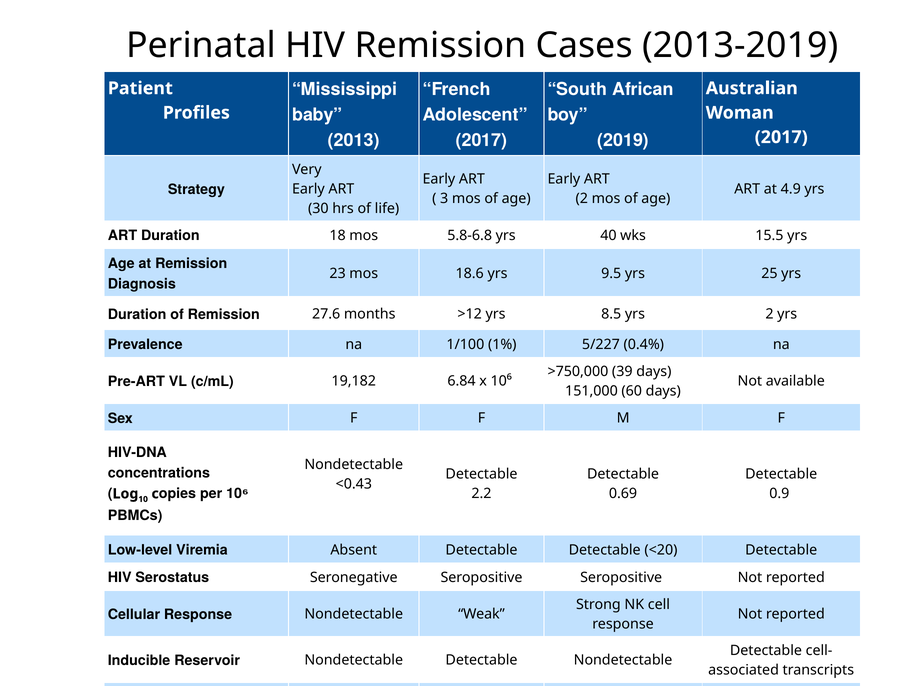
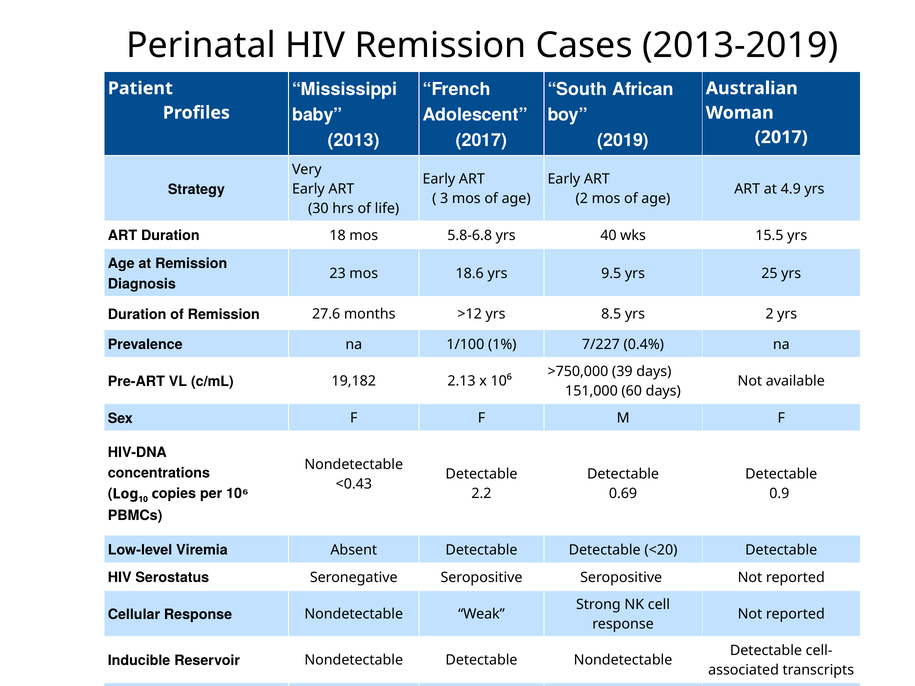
5/227: 5/227 -> 7/227 (601, 345)
6.84: 6.84 -> 2.13 (462, 381)
